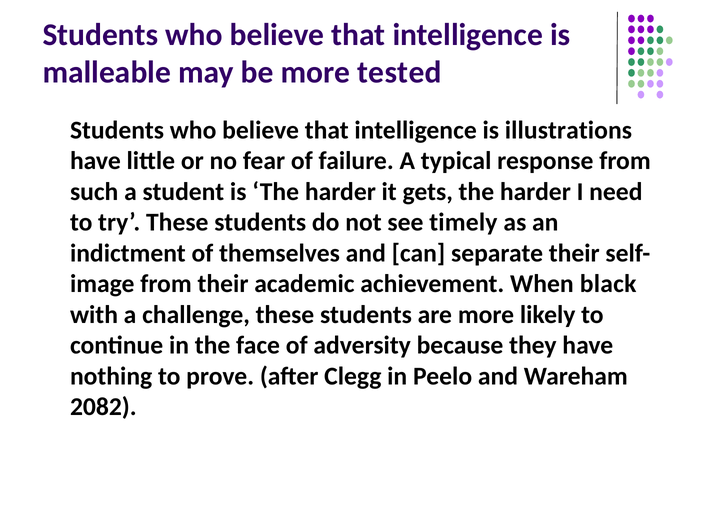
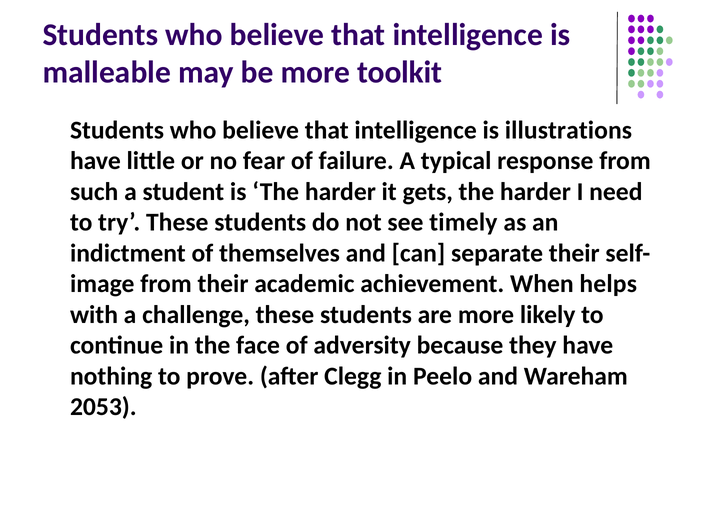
tested: tested -> toolkit (400, 73)
black: black -> helps (608, 284)
2082: 2082 -> 2053 (103, 407)
